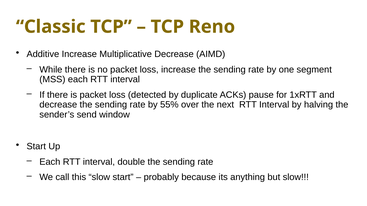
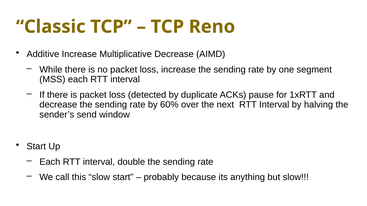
55%: 55% -> 60% (169, 105)
